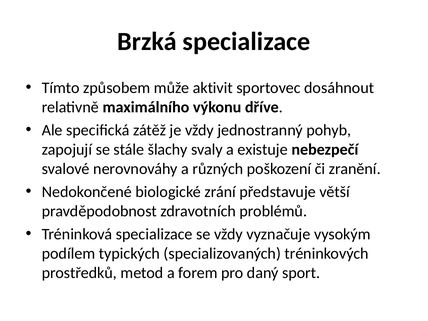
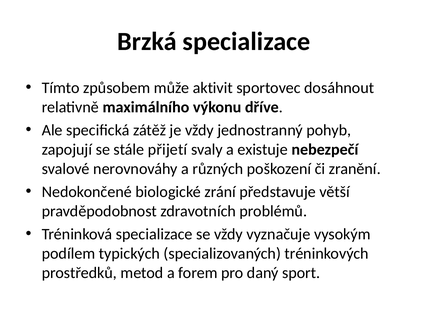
šlachy: šlachy -> přijetí (168, 149)
